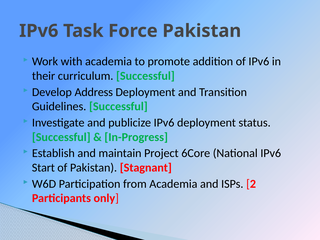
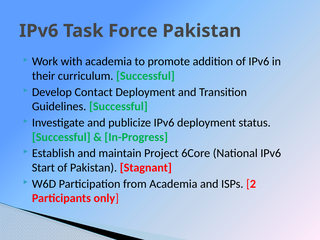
Address: Address -> Contact (94, 92)
